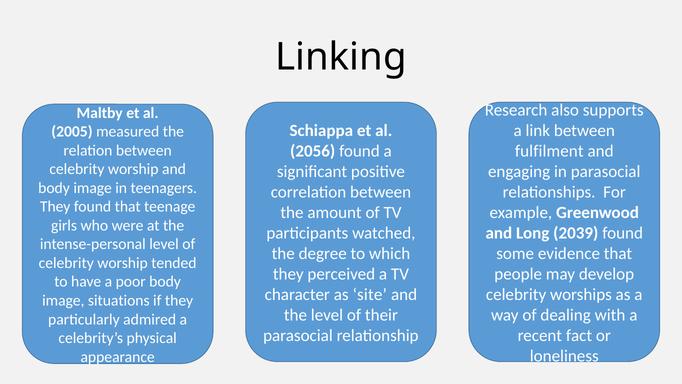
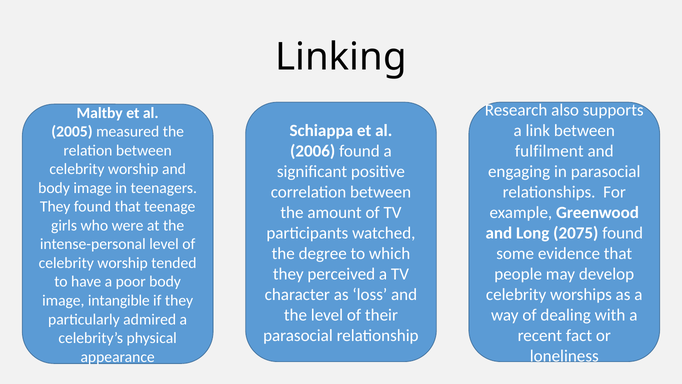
2056: 2056 -> 2006 (313, 151)
2039: 2039 -> 2075 (576, 233)
site: site -> loss (370, 294)
situations: situations -> intangible (119, 300)
